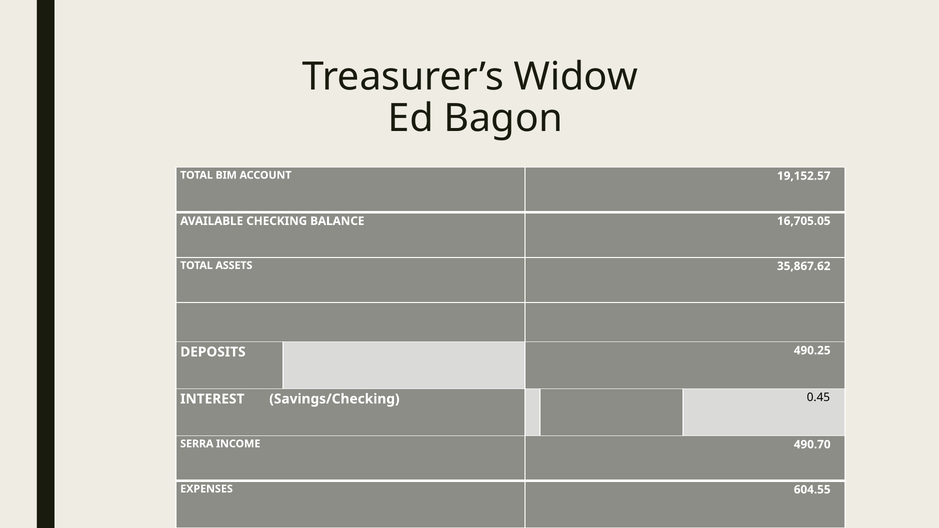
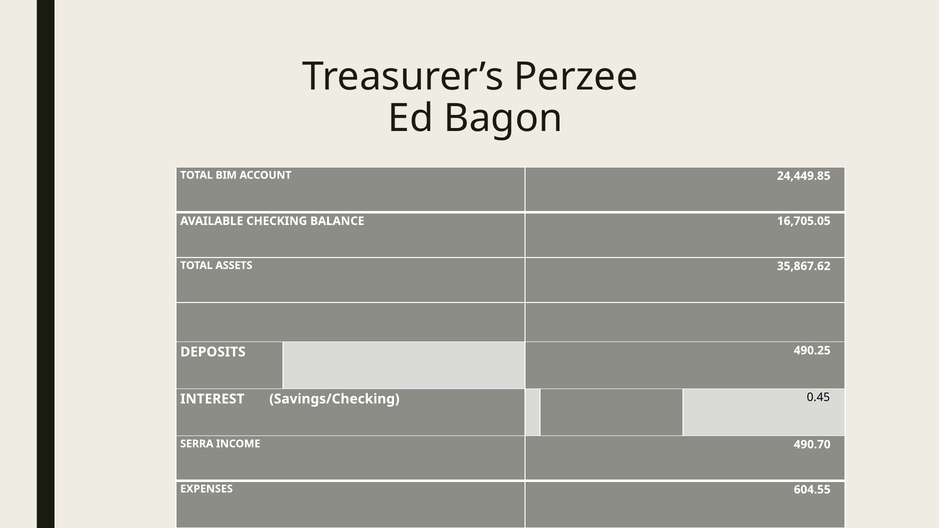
Widow: Widow -> Perzee (576, 77)
19,152.57: 19,152.57 -> 24,449.85 (804, 176)
